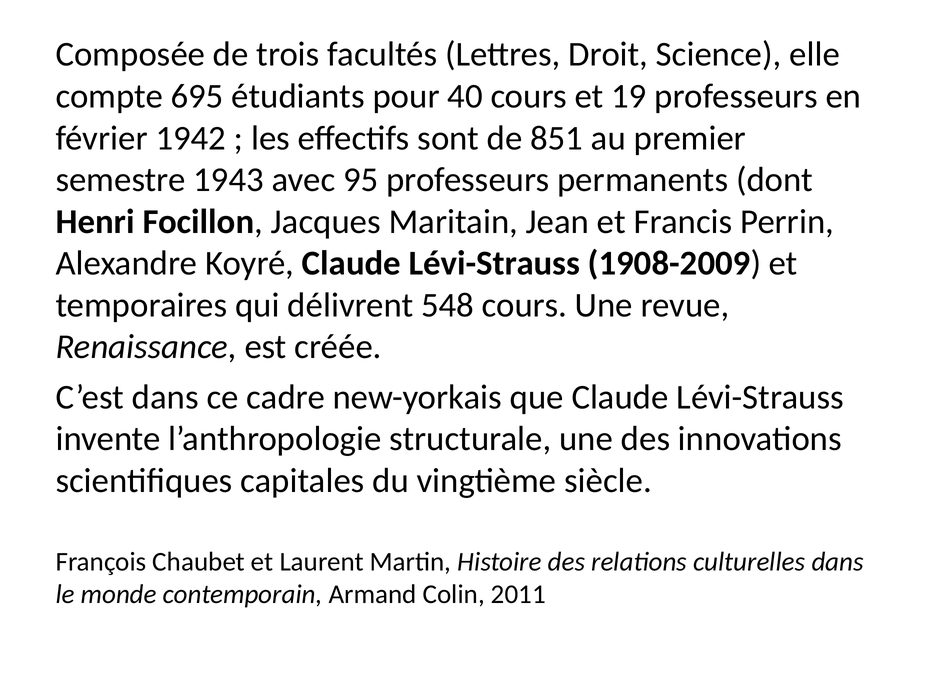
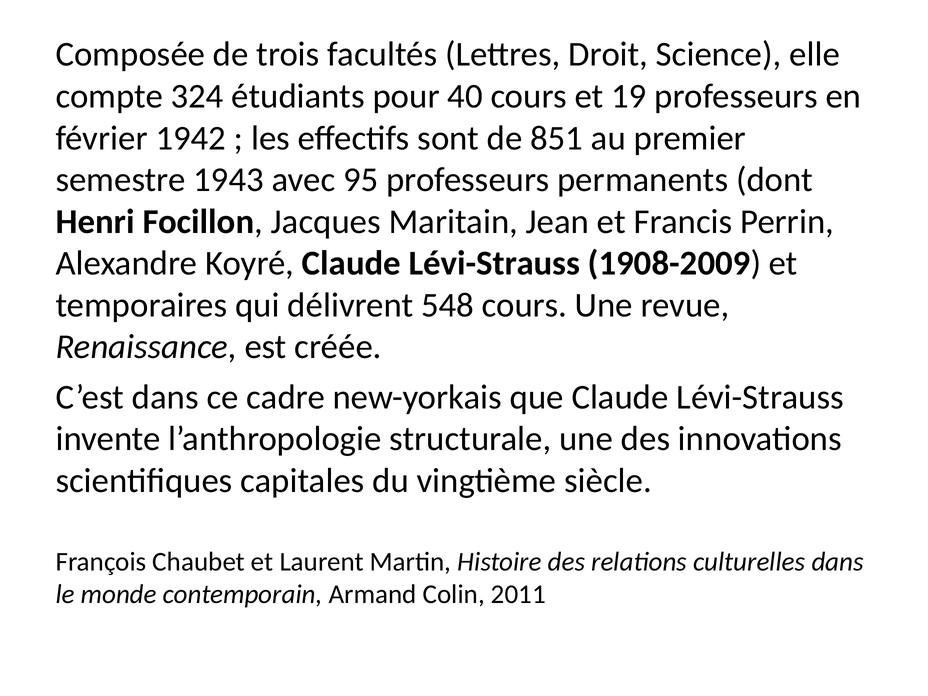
695: 695 -> 324 (197, 96)
